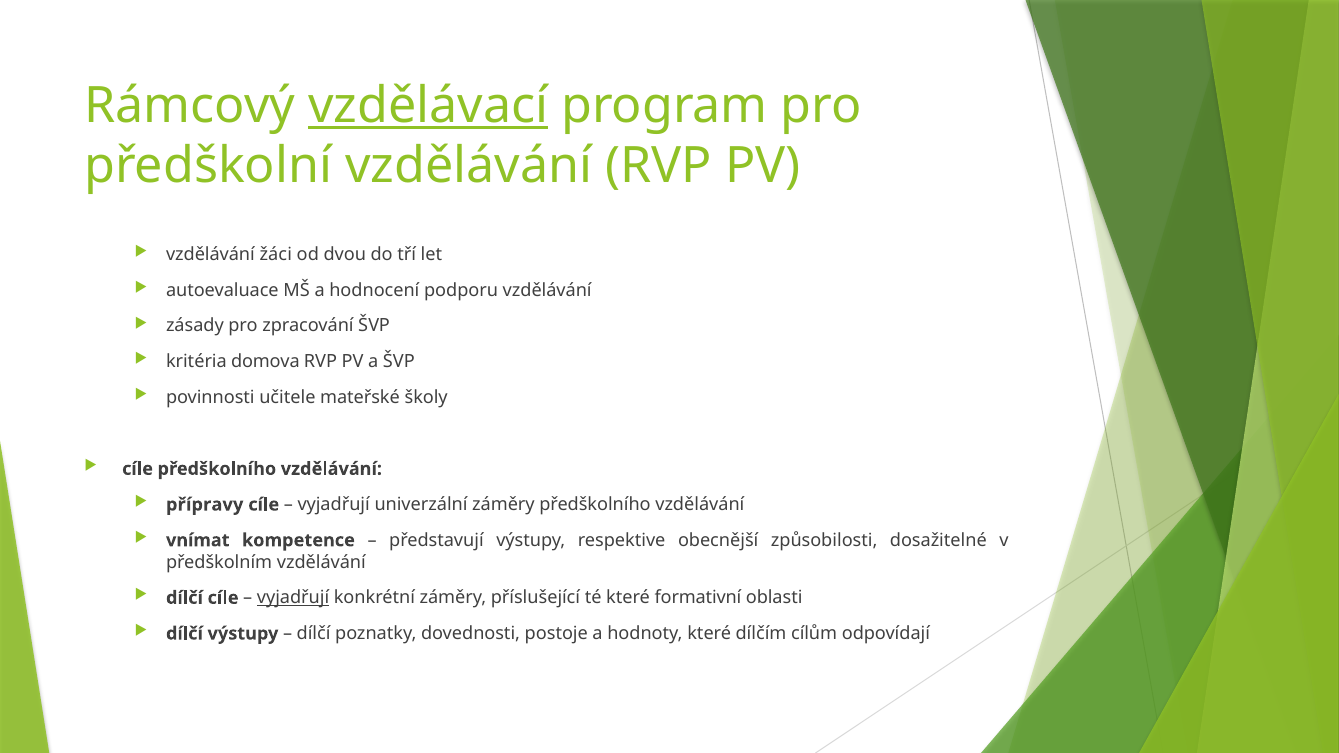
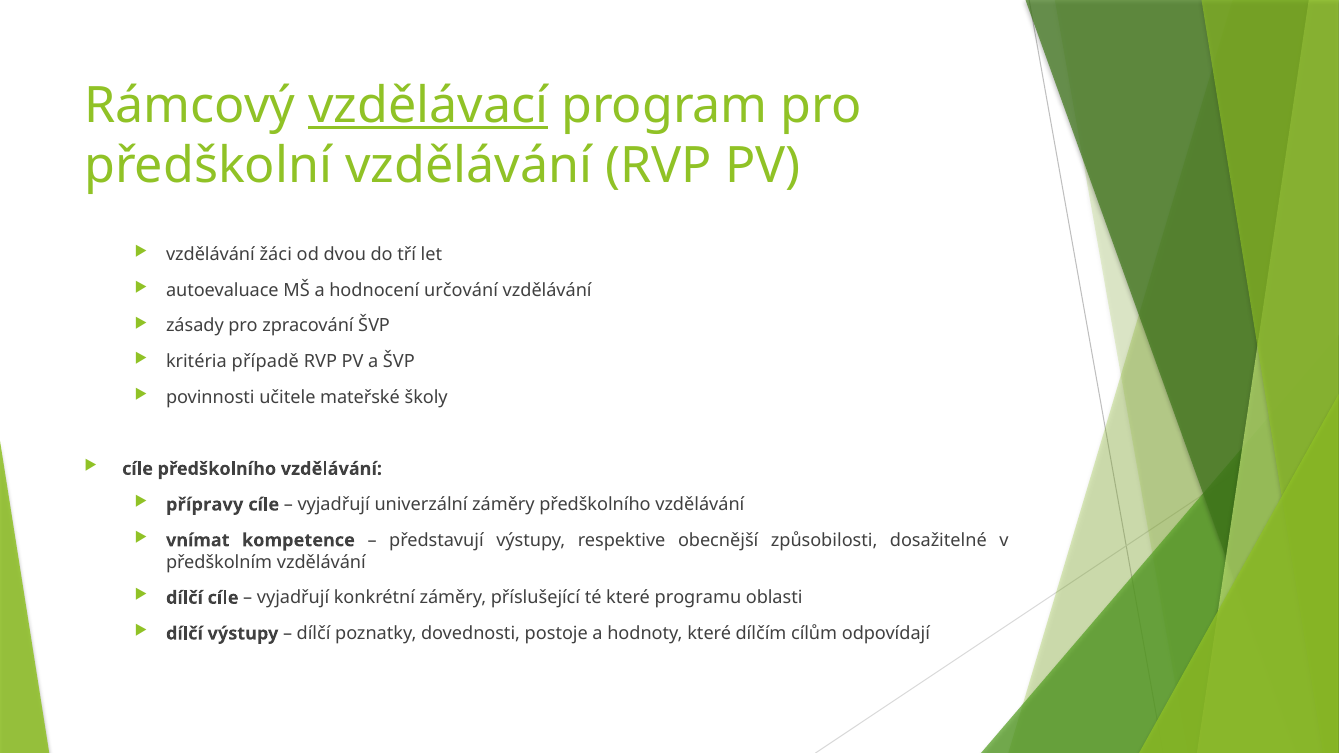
podporu: podporu -> určování (461, 290)
domova: domova -> případě (265, 362)
vyjadřují underline: present -> none (293, 598)
formativní: formativní -> programu (698, 598)
